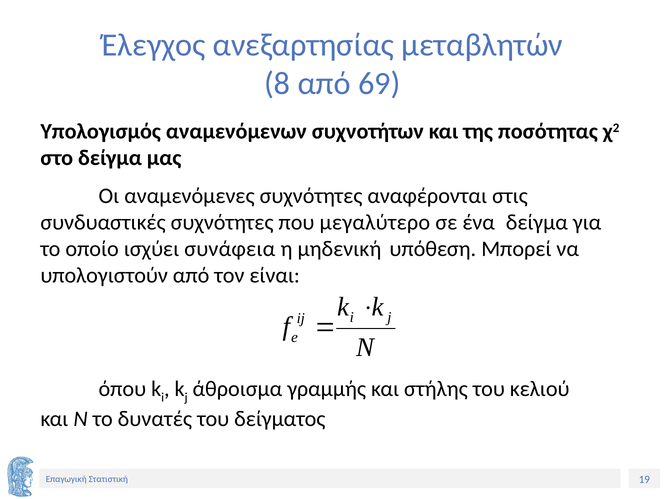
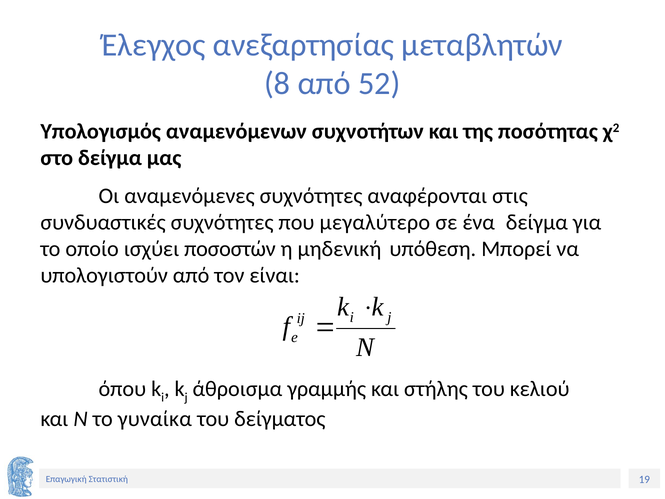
69: 69 -> 52 (379, 84)
συνάφεια: συνάφεια -> ποσοστών (230, 249)
δυνατές: δυνατές -> γυναίκα (155, 419)
